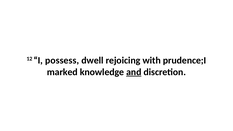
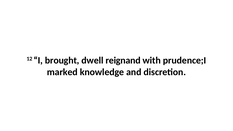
possess: possess -> brought (62, 60)
rejoicing: rejoicing -> reignand (123, 60)
and underline: present -> none (134, 72)
